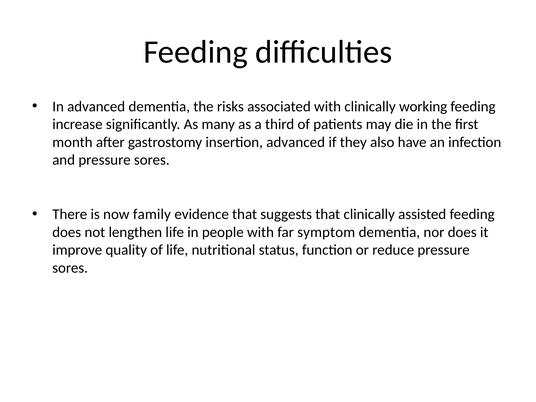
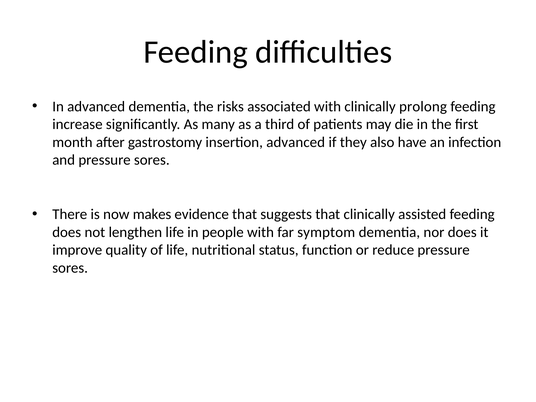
working: working -> prolong (423, 106)
family: family -> makes (152, 214)
